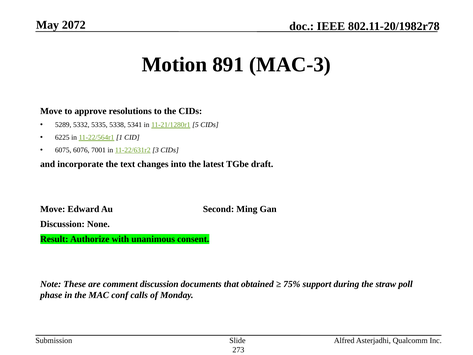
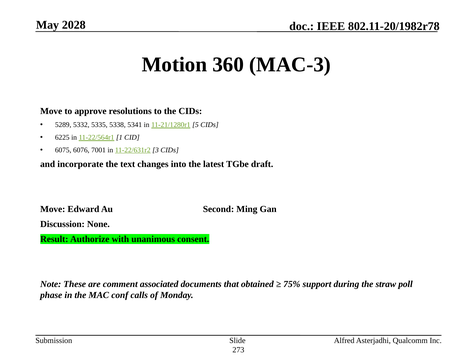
2072: 2072 -> 2028 (74, 25)
891: 891 -> 360 (228, 64)
comment discussion: discussion -> associated (159, 284)
